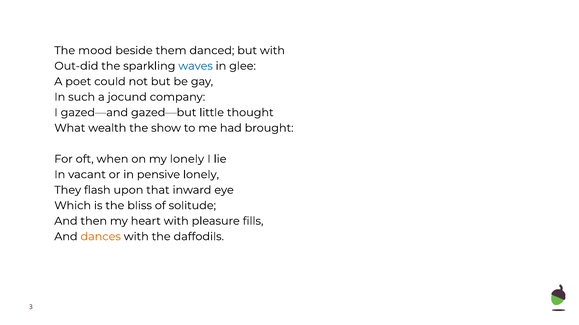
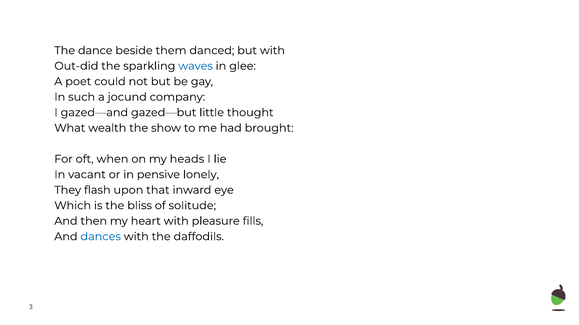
mood: mood -> dance (95, 51)
my lonely: lonely -> heads (187, 159)
dances colour: orange -> blue (101, 237)
